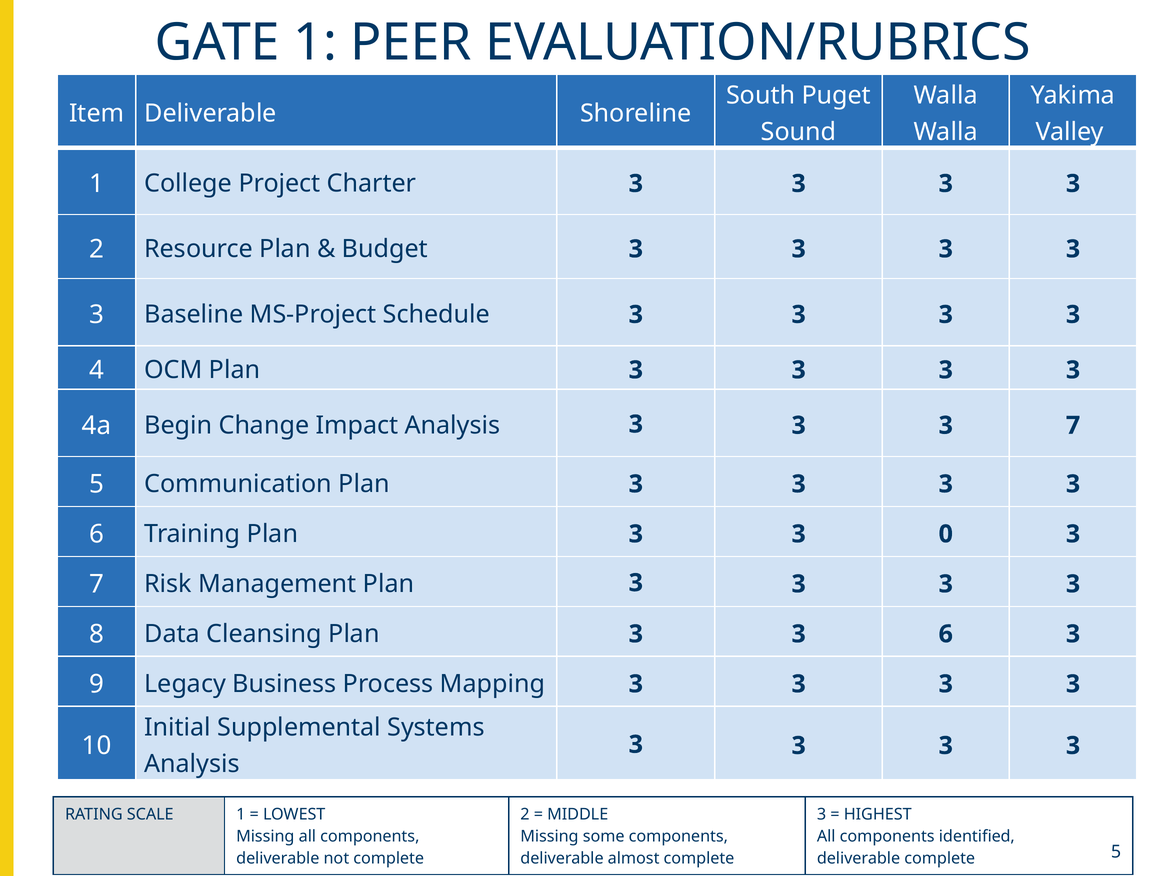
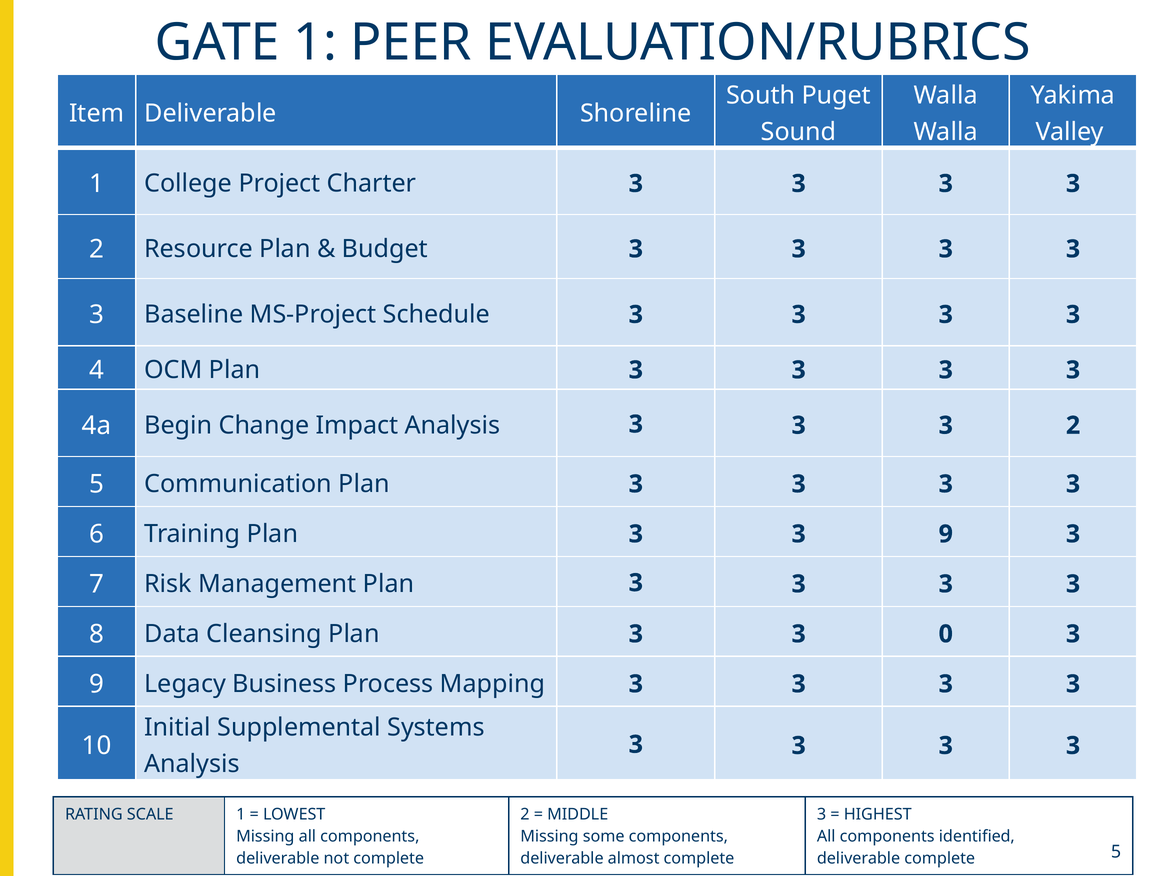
7: 7 -> 2 (1073, 425)
3 3 0: 0 -> 9 (946, 534)
Plan 3 3 6: 6 -> 0 (946, 634)
